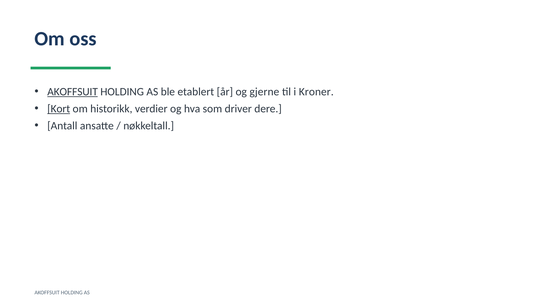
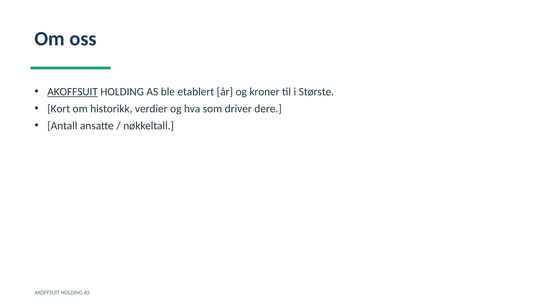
gjerne: gjerne -> kroner (265, 92)
Kroner: Kroner -> Største (316, 92)
Kort underline: present -> none (59, 109)
